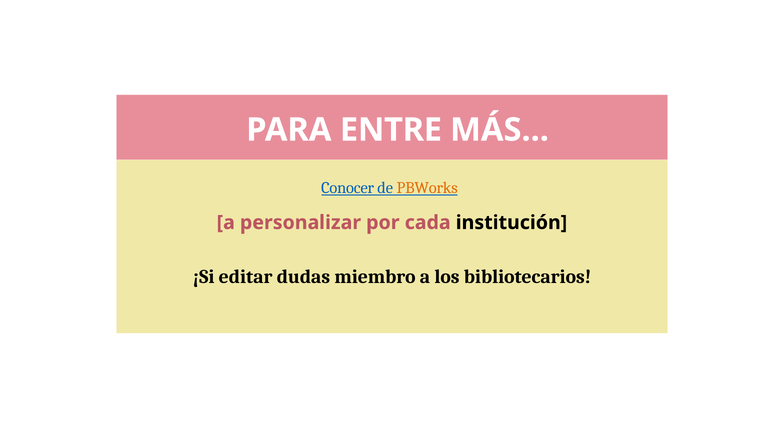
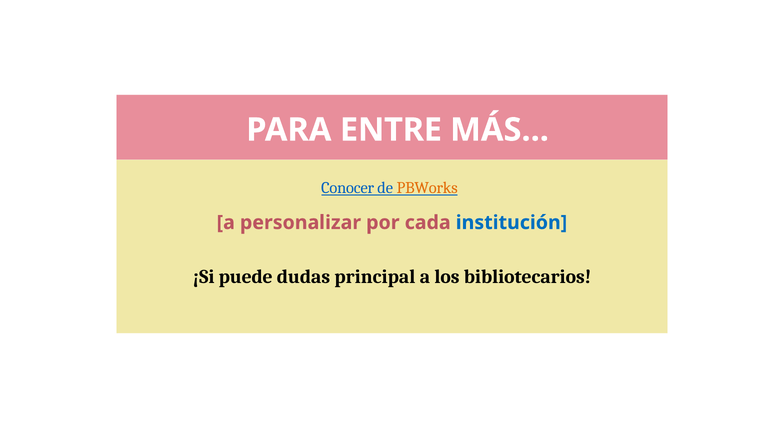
institución colour: black -> blue (511, 223)
editar: editar -> puede (246, 277)
miembro: miembro -> principal (375, 277)
